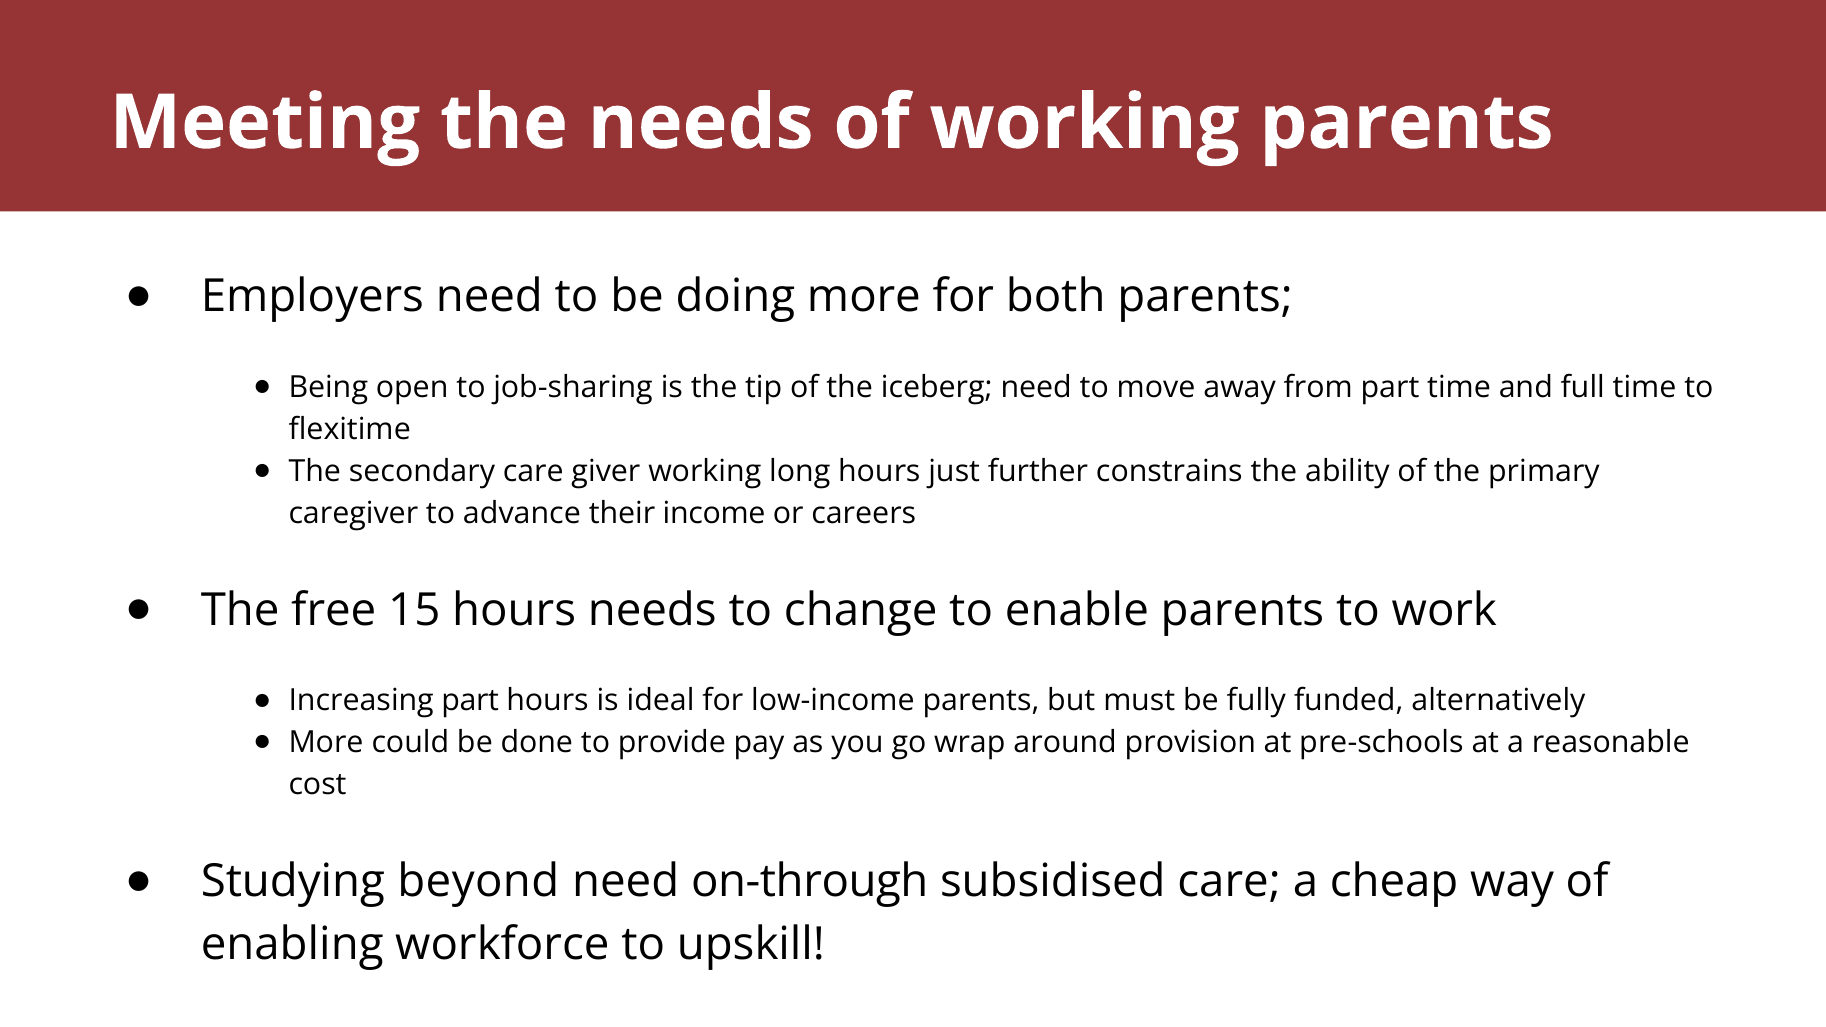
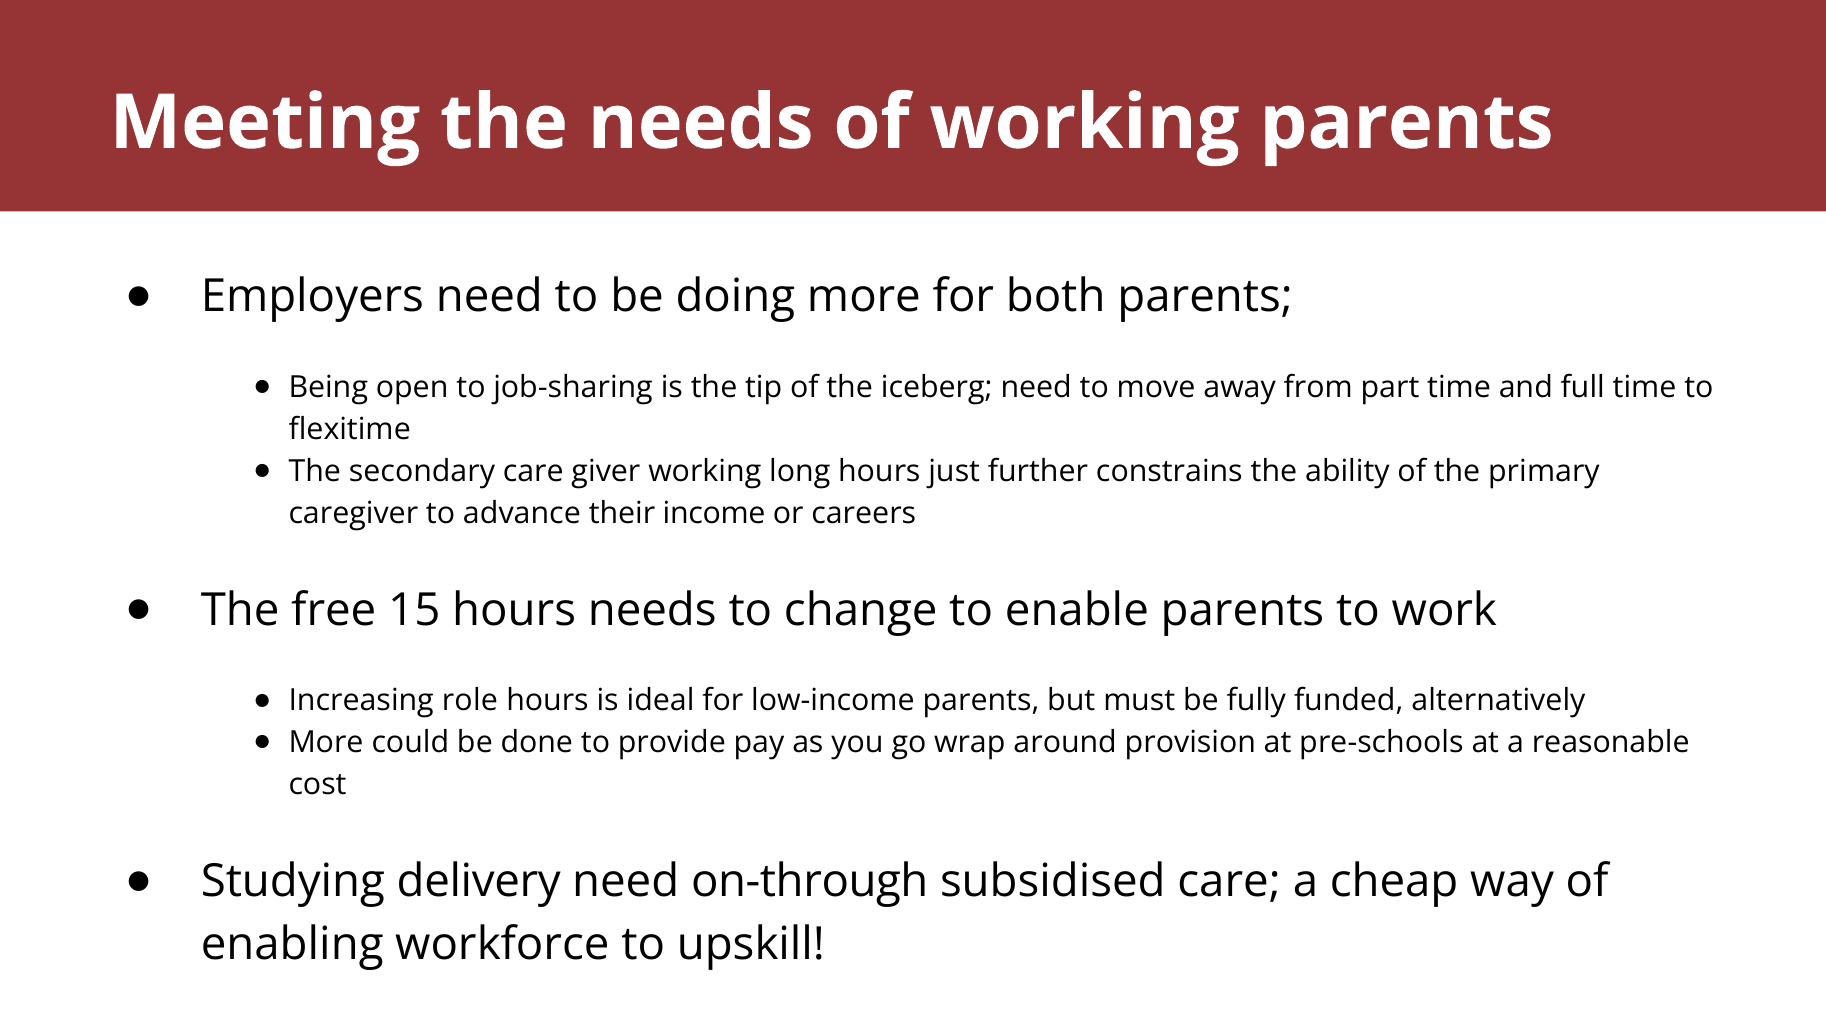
Increasing part: part -> role (470, 701)
beyond: beyond -> delivery (479, 882)
